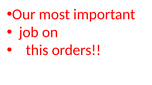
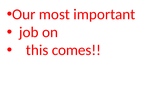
orders: orders -> comes (76, 50)
